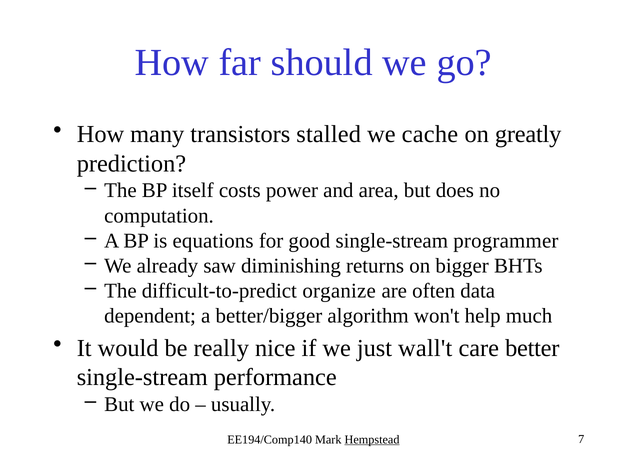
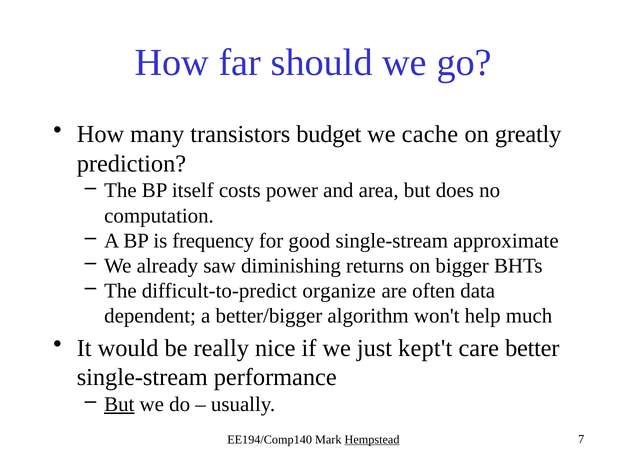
stalled: stalled -> budget (329, 134)
equations: equations -> frequency (213, 241)
programmer: programmer -> approximate (506, 241)
wall't: wall't -> kept't (425, 348)
But underline: none -> present (119, 405)
